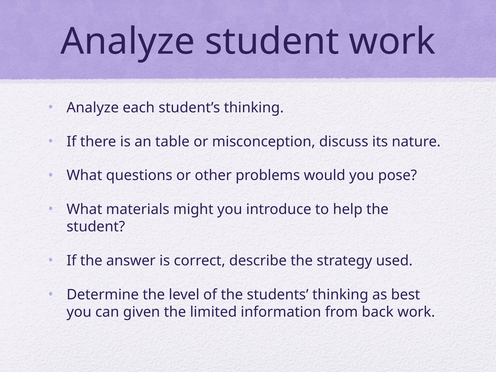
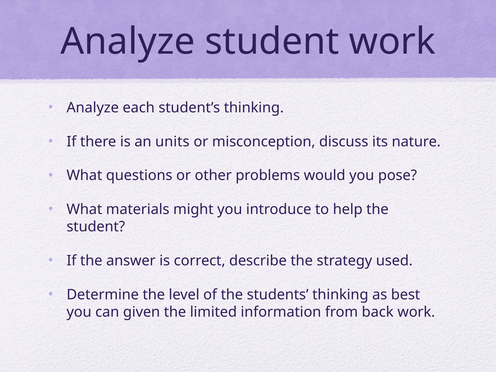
table: table -> units (172, 142)
